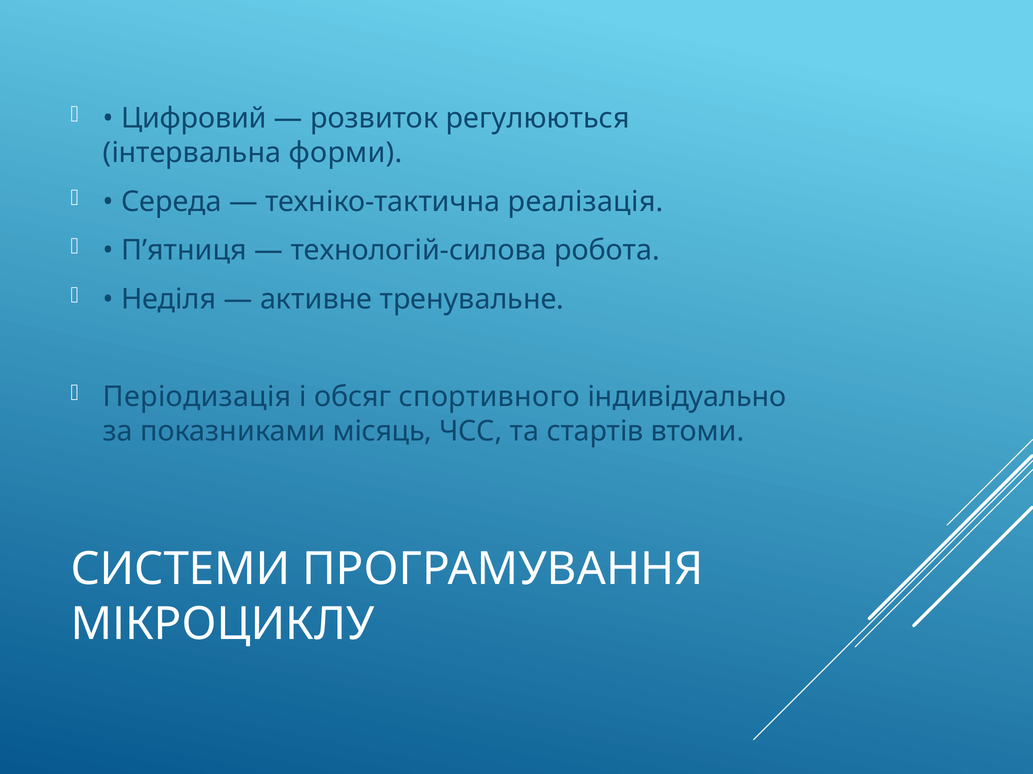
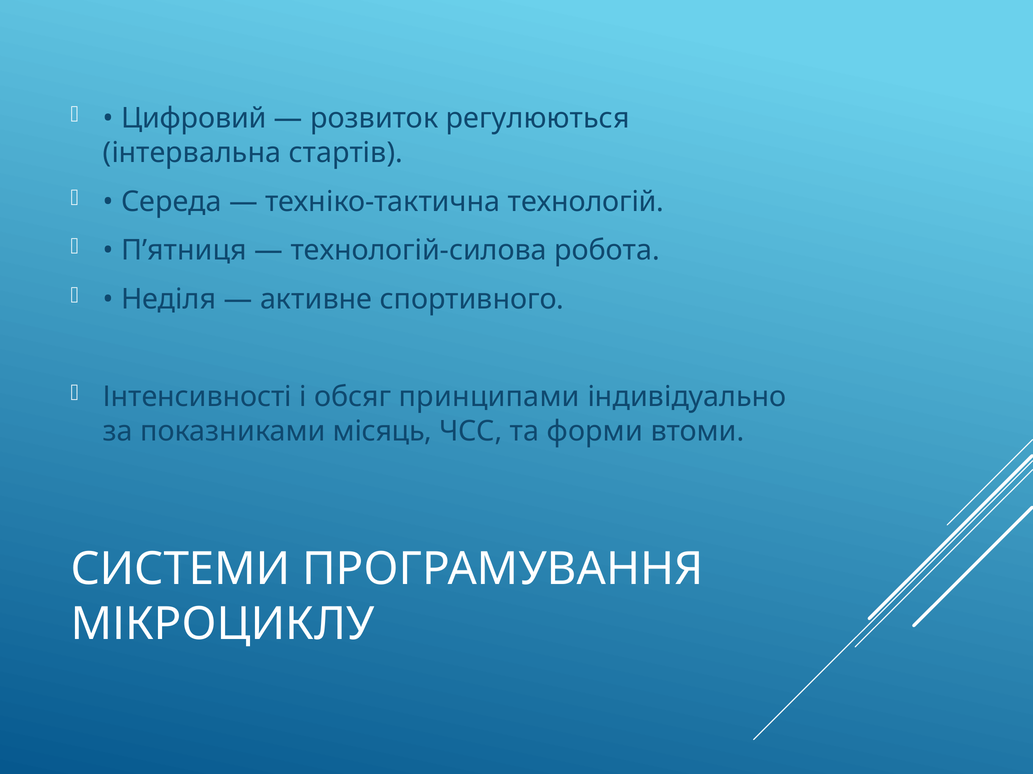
форми: форми -> стартів (346, 153)
реалізація: реалізація -> технологій (586, 202)
тренувальне: тренувальне -> спортивного (472, 299)
Періодизація: Періодизація -> Інтенсивності (197, 397)
спортивного: спортивного -> принципами (489, 397)
стартів: стартів -> форми (595, 432)
